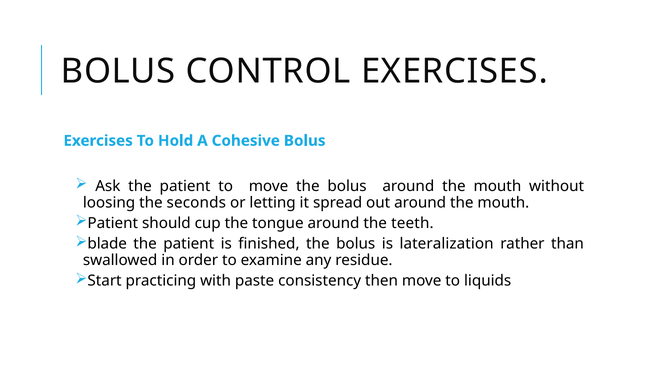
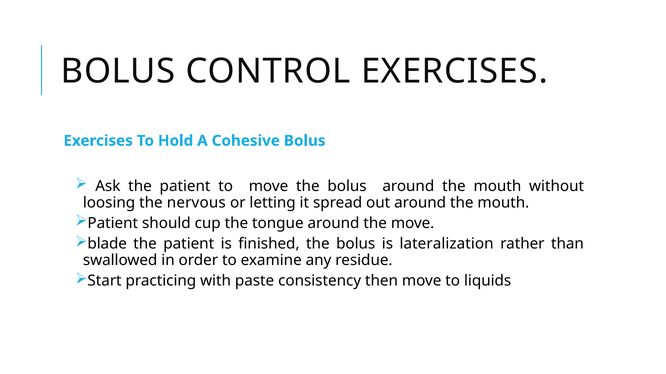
seconds: seconds -> nervous (196, 203)
the teeth: teeth -> move (413, 223)
